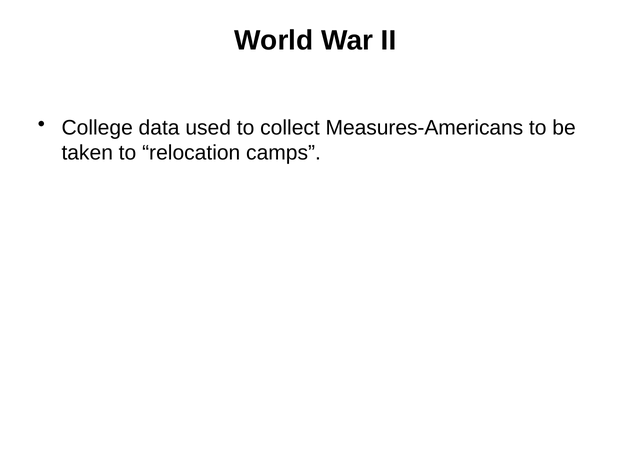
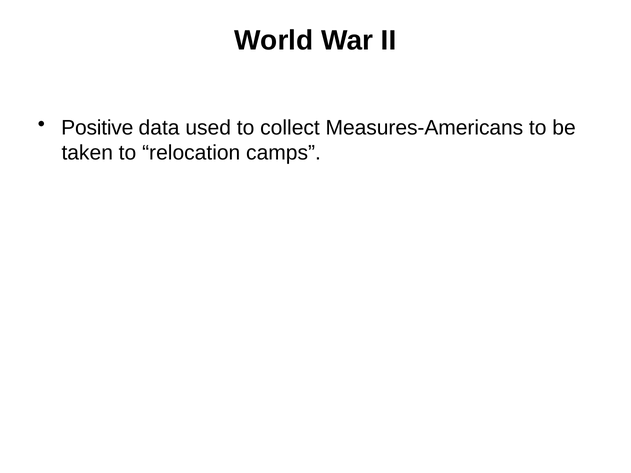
College: College -> Positive (97, 128)
